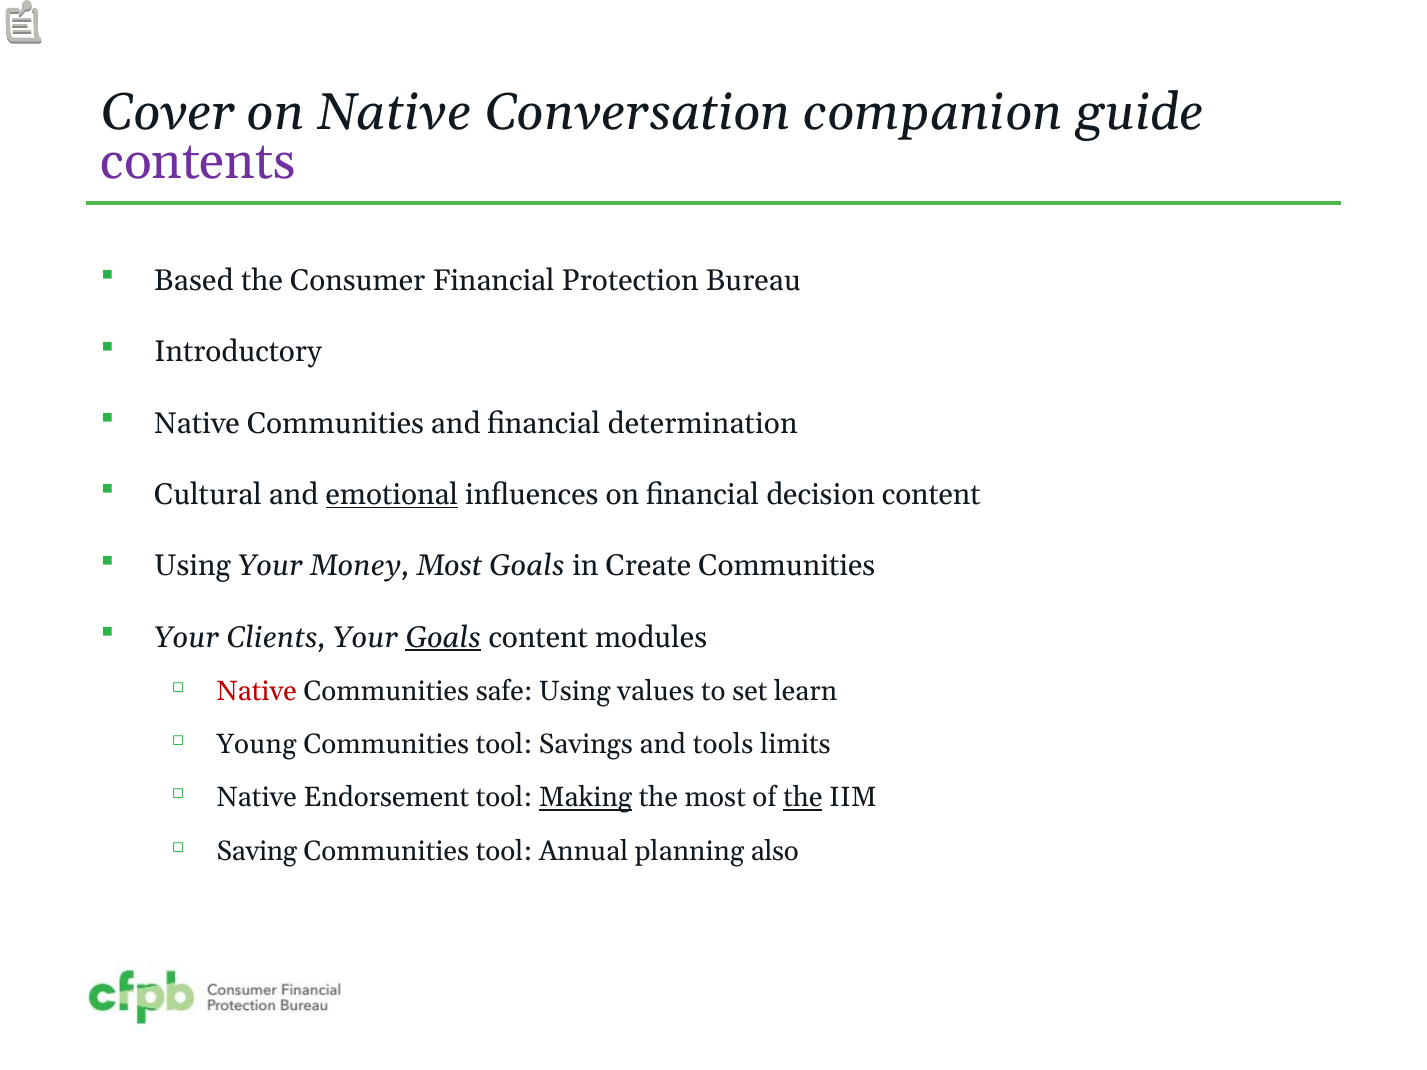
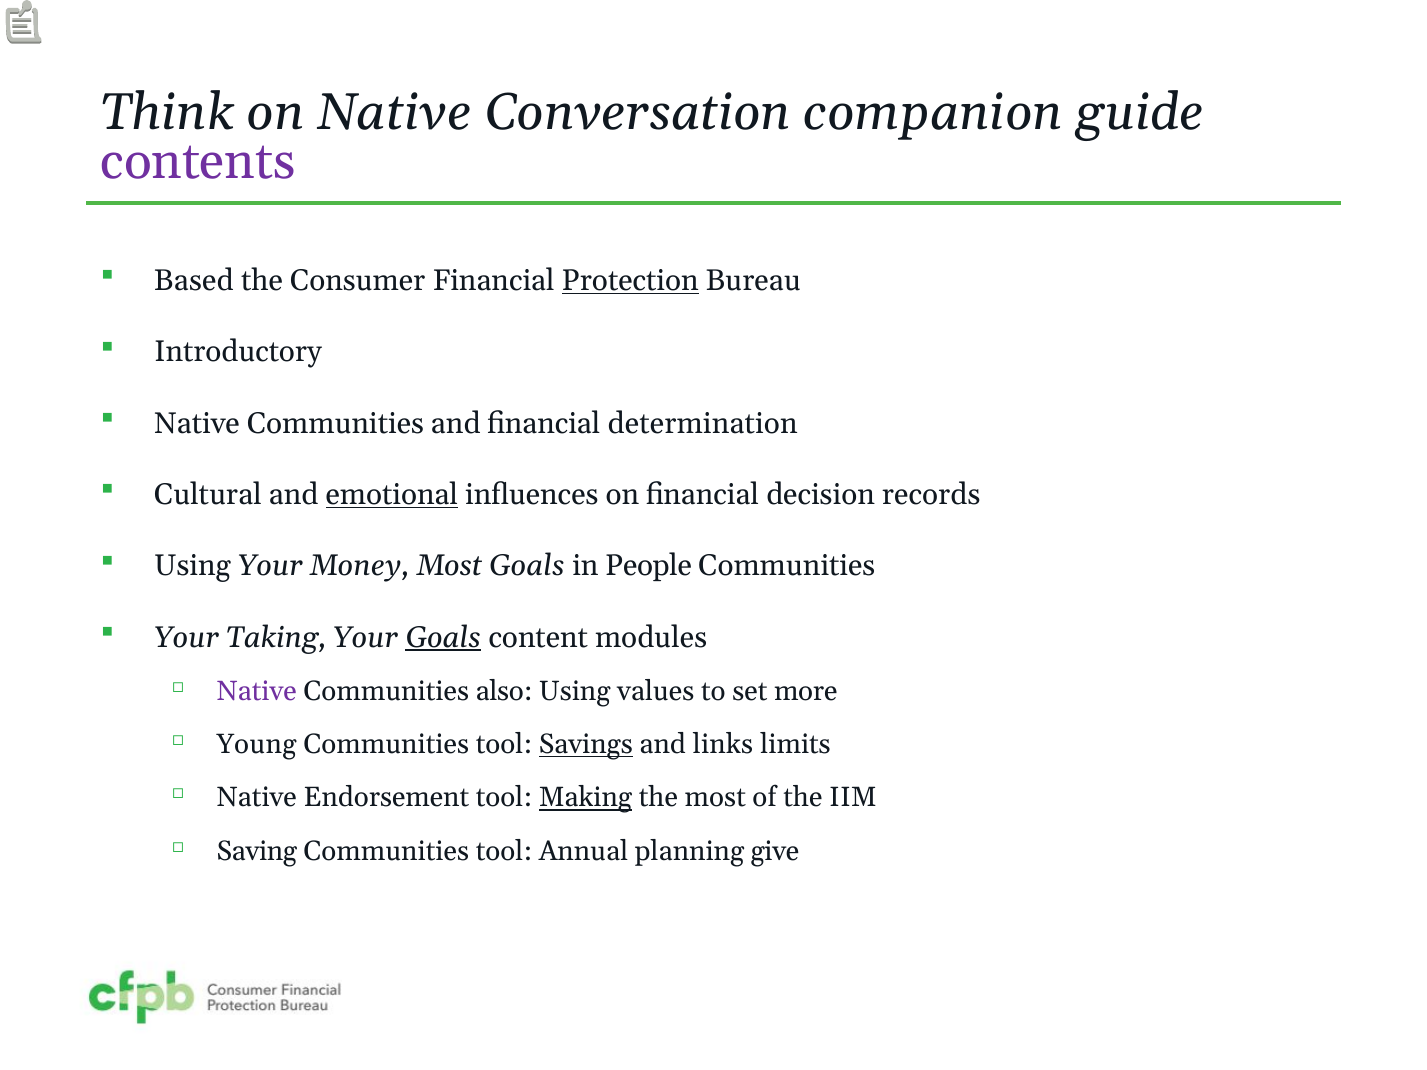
Cover: Cover -> Think (167, 112)
Protection underline: none -> present (630, 281)
decision content: content -> records (931, 495)
Create: Create -> People (649, 566)
Clients: Clients -> Taking (276, 637)
Native colour: red -> purple (257, 692)
safe: safe -> also (504, 692)
learn: learn -> more (806, 692)
Savings underline: none -> present (586, 745)
tools: tools -> links (723, 745)
the underline: present -> none (803, 798)
also: also -> give (775, 851)
